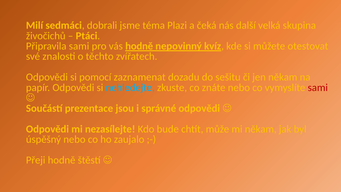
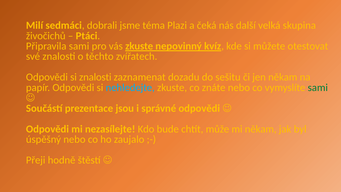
vás hodně: hodně -> zkuste (139, 46)
si pomocí: pomocí -> znalosti (95, 77)
sami colour: red -> green (318, 88)
